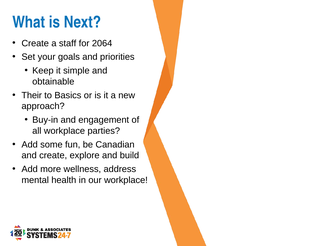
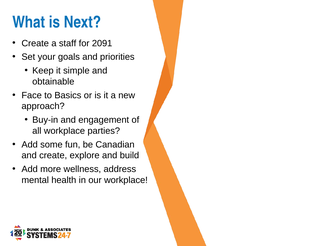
2064: 2064 -> 2091 (102, 43)
Their: Their -> Face (32, 95)
